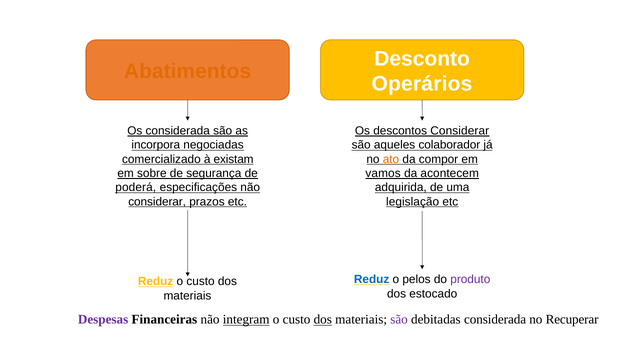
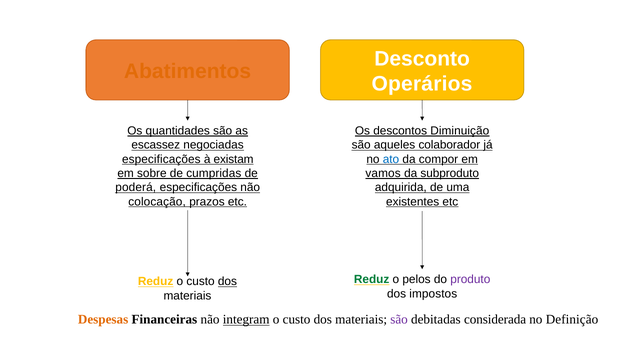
Os considerada: considerada -> quantidades (178, 131)
descontos Considerar: Considerar -> Diminuição (460, 131)
incorpora: incorpora -> escassez (156, 145)
comercializado: comercializado -> especificações (161, 159)
ato colour: orange -> blue (391, 159)
segurança: segurança -> cumpridas (214, 173)
acontecem: acontecem -> subproduto (450, 173)
considerar: considerar -> colocação (157, 202)
legislação: legislação -> existentes (413, 202)
Reduz colour: blue -> green (372, 280)
dos underline: none -> present (227, 282)
estocado: estocado -> impostos (433, 294)
Despesas colour: purple -> orange (103, 320)
dos underline: present -> none (323, 320)
Recuperar: Recuperar -> Definição (572, 320)
